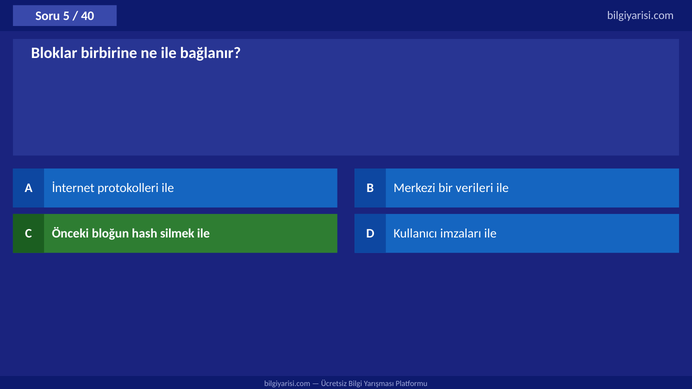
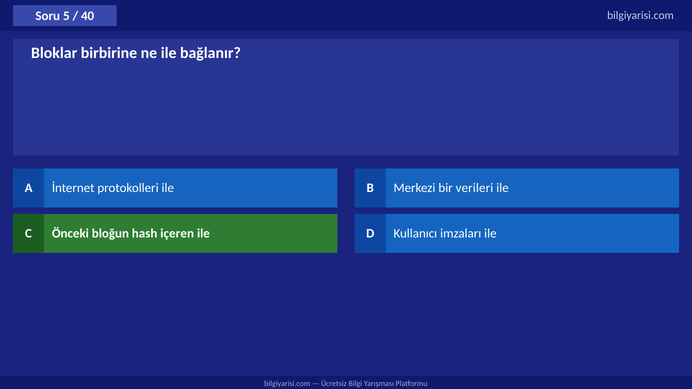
silmek: silmek -> içeren (177, 234)
